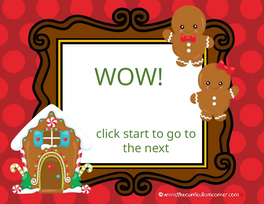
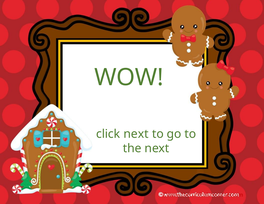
click start: start -> next (136, 134)
